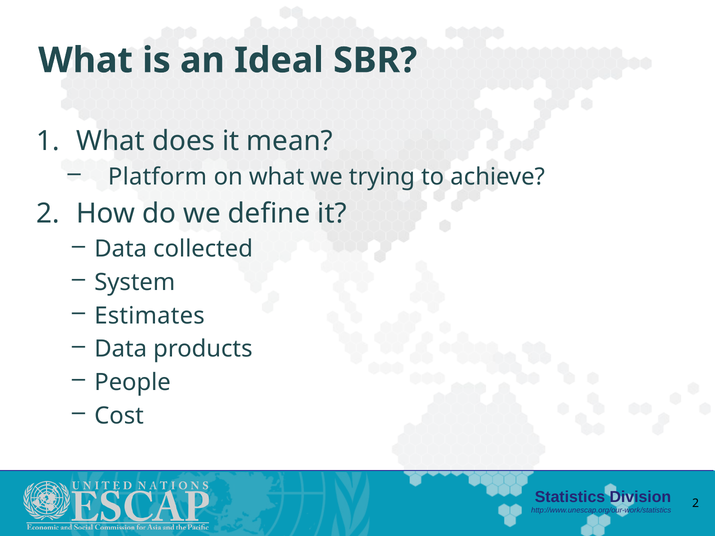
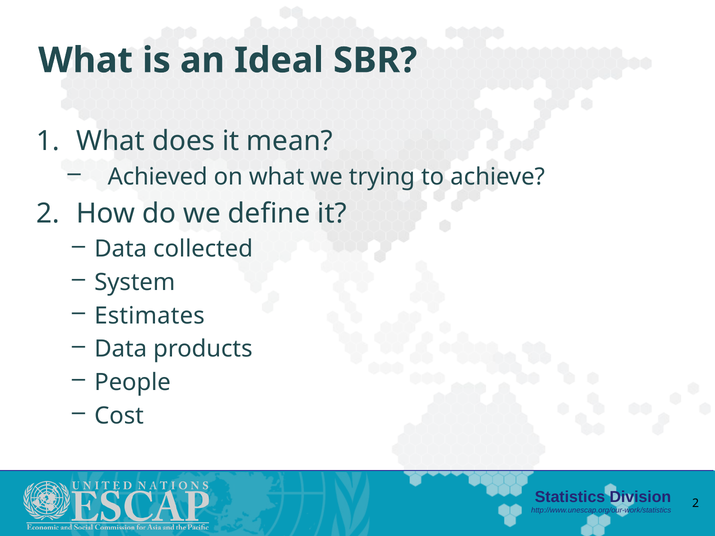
Platform: Platform -> Achieved (158, 177)
